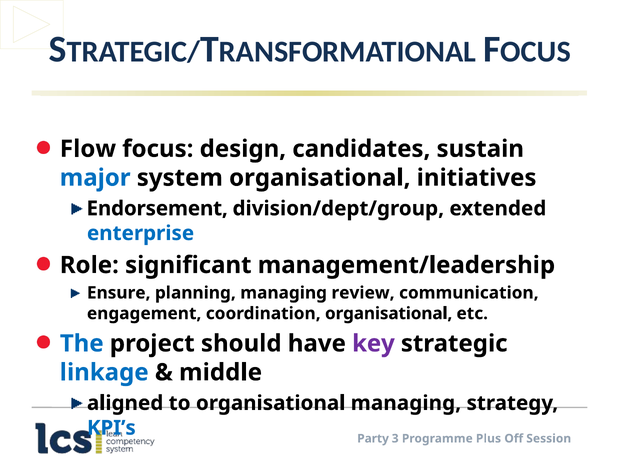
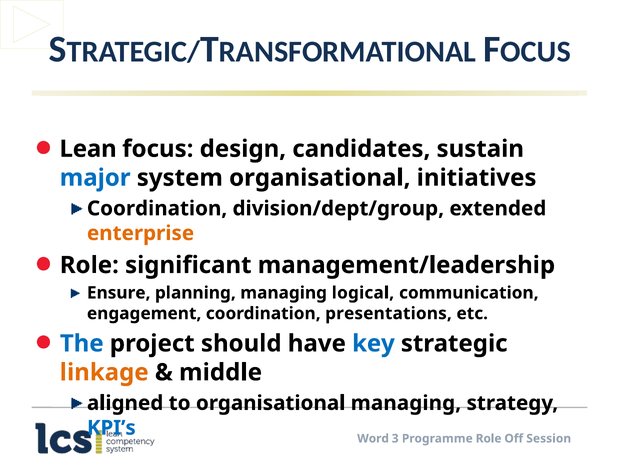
Flow: Flow -> Lean (88, 149)
Endorsement: Endorsement -> Coordination (157, 209)
enterprise colour: blue -> orange (141, 233)
review: review -> logical (363, 293)
coordination organisational: organisational -> presentations (388, 314)
key colour: purple -> blue (373, 344)
linkage colour: blue -> orange (104, 373)
Party: Party -> Word (373, 439)
Programme Plus: Plus -> Role (489, 439)
